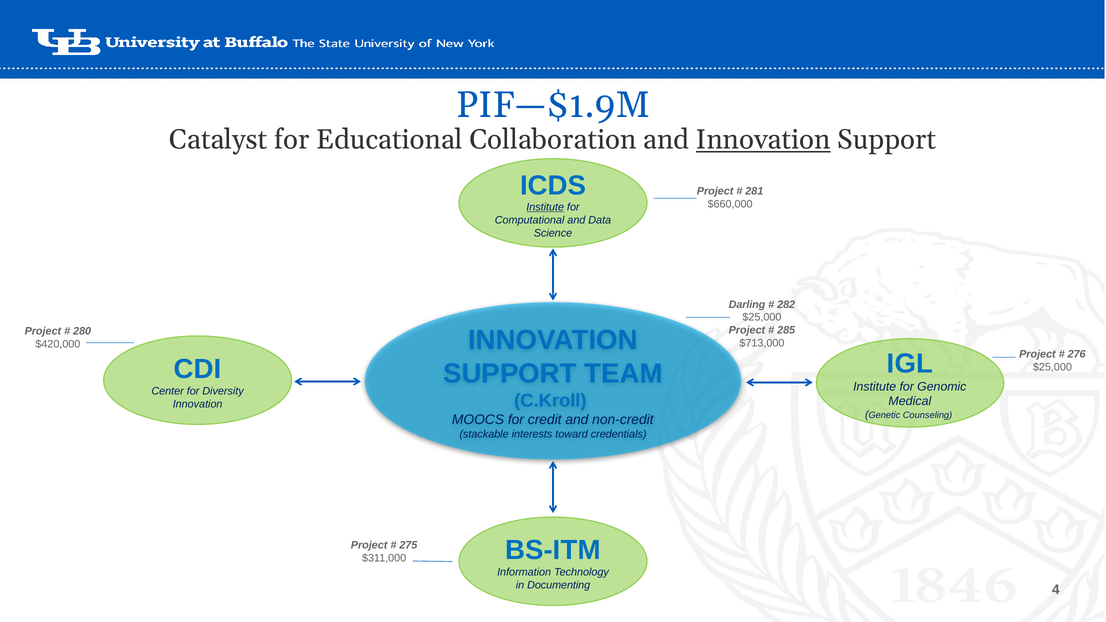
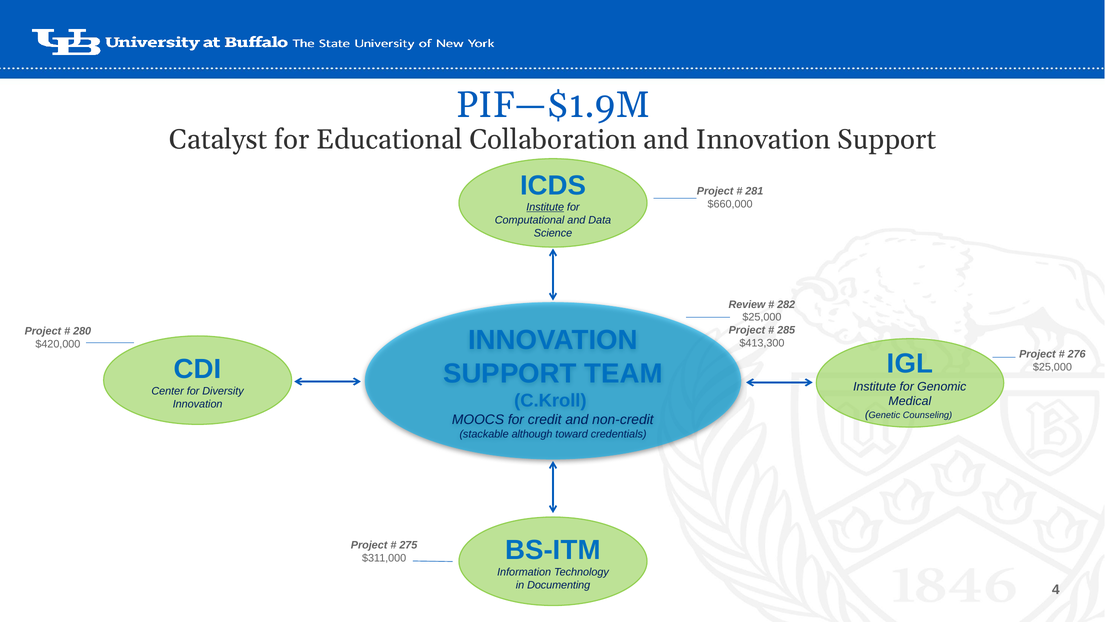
Innovation underline: present -> none (763, 140)
Darling: Darling -> Review (747, 305)
$713,000: $713,000 -> $413,300 (762, 343)
interests: interests -> although (532, 434)
